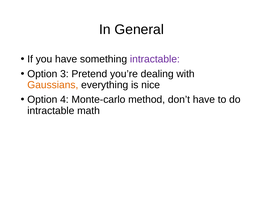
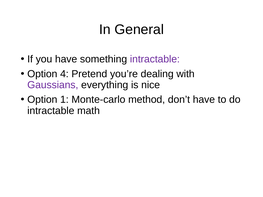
3: 3 -> 4 (64, 74)
Gaussians colour: orange -> purple (53, 85)
4: 4 -> 1 (64, 100)
